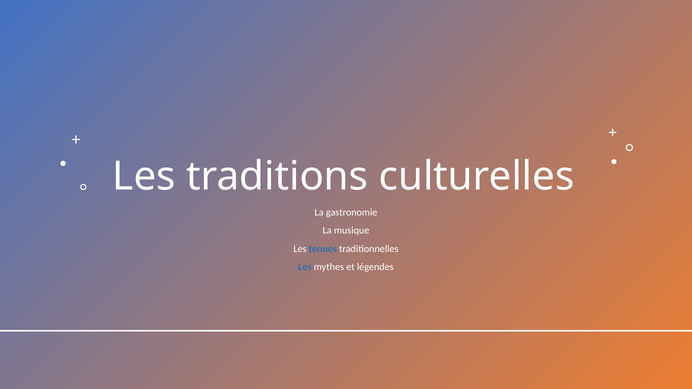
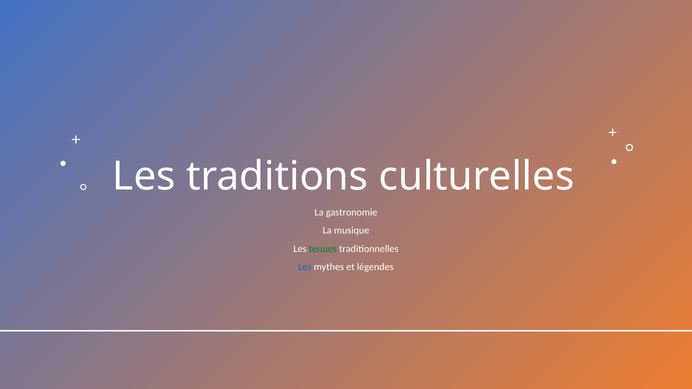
tenues colour: blue -> green (323, 249)
